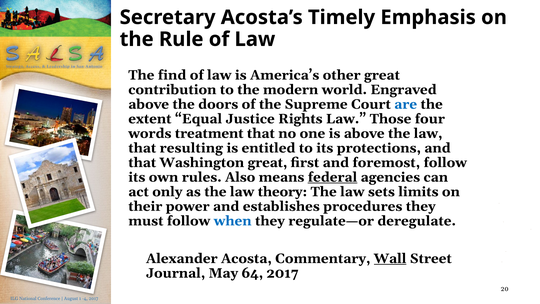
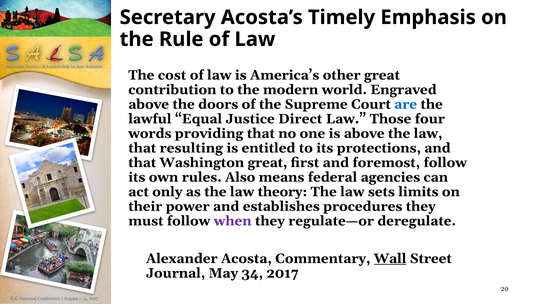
find: find -> cost (172, 75)
extent: extent -> lawful (150, 119)
Rights: Rights -> Direct (300, 119)
treatment: treatment -> providing (209, 133)
federal underline: present -> none (332, 177)
when colour: blue -> purple (233, 221)
64: 64 -> 34 (252, 273)
